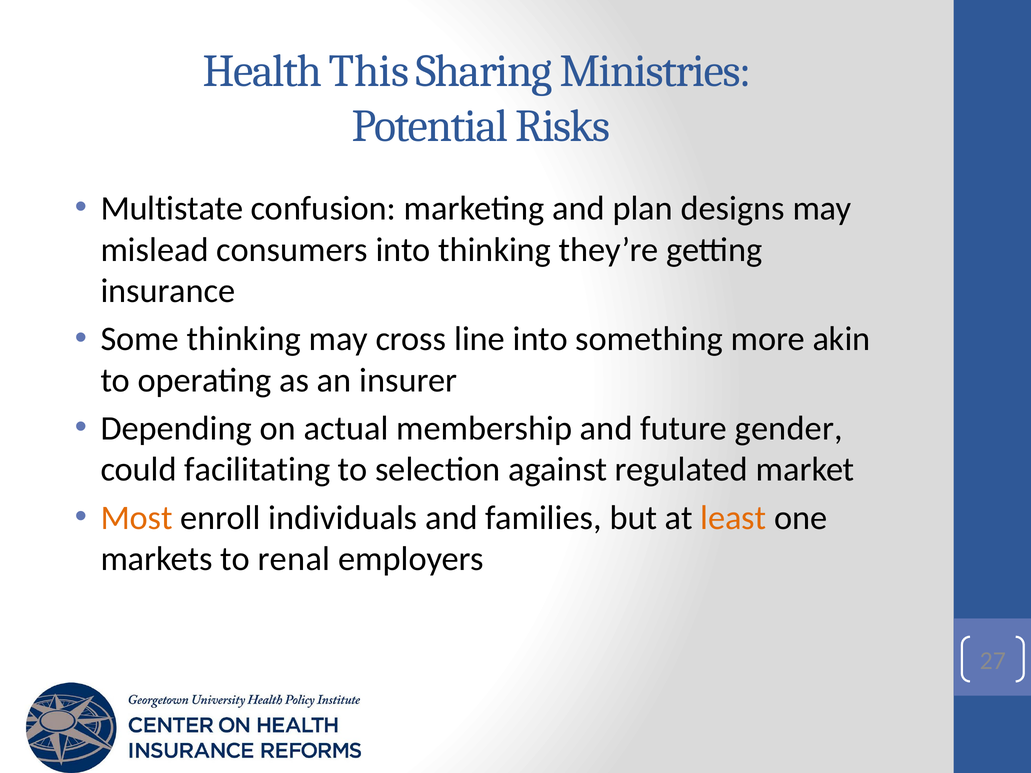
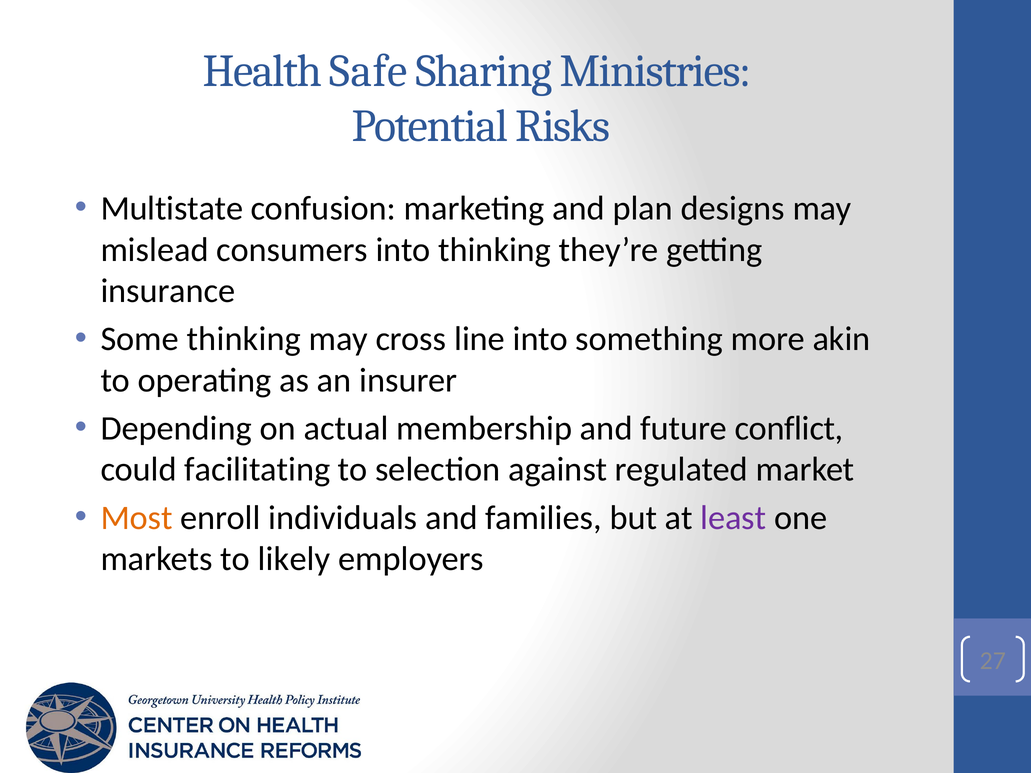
This: This -> Safe (369, 71)
gender: gender -> conflict (789, 429)
least colour: orange -> purple (733, 518)
renal: renal -> likely (294, 559)
